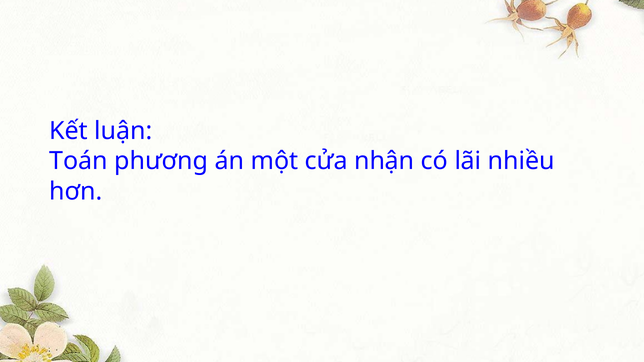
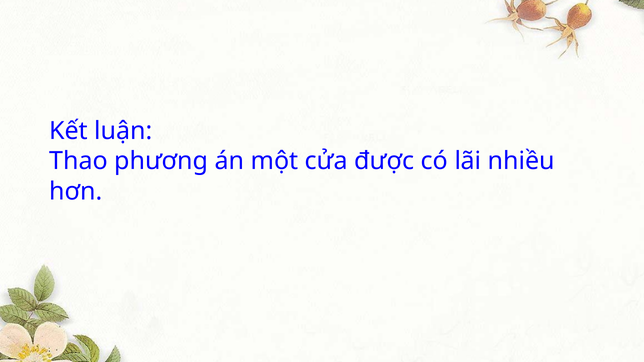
Toán: Toán -> Thao (79, 161)
nhận: nhận -> được (384, 161)
